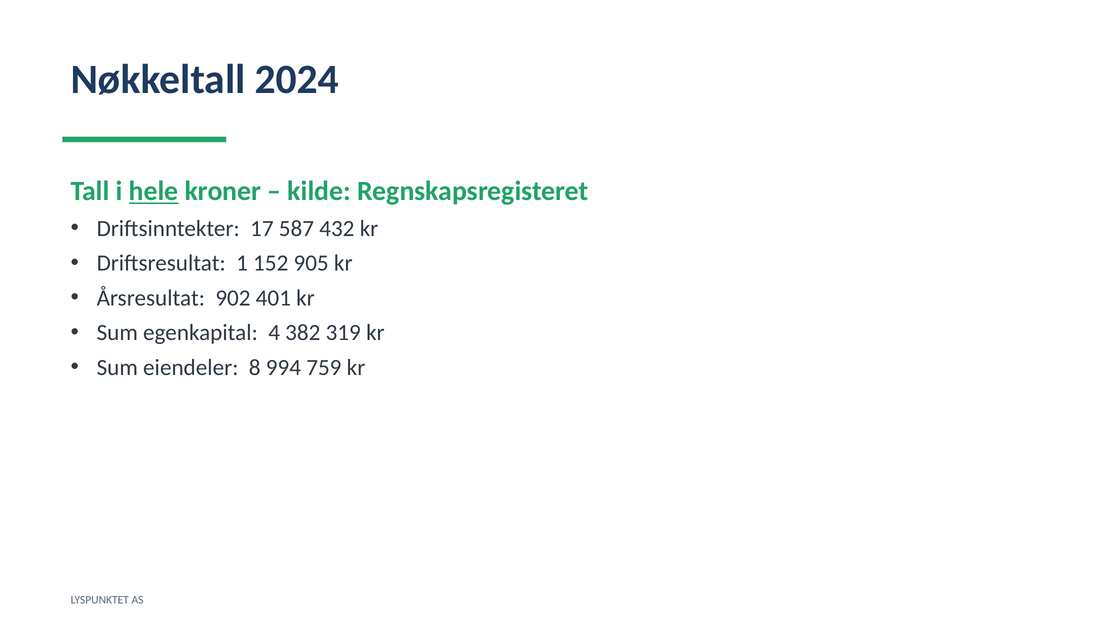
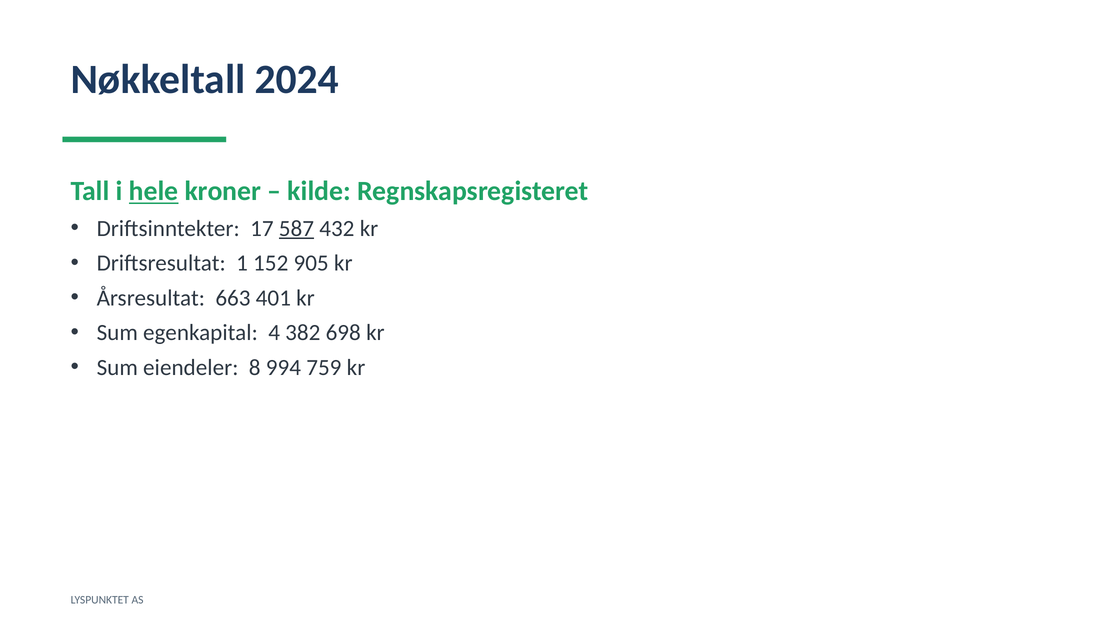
587 underline: none -> present (296, 228)
902: 902 -> 663 (233, 298)
319: 319 -> 698 (343, 332)
